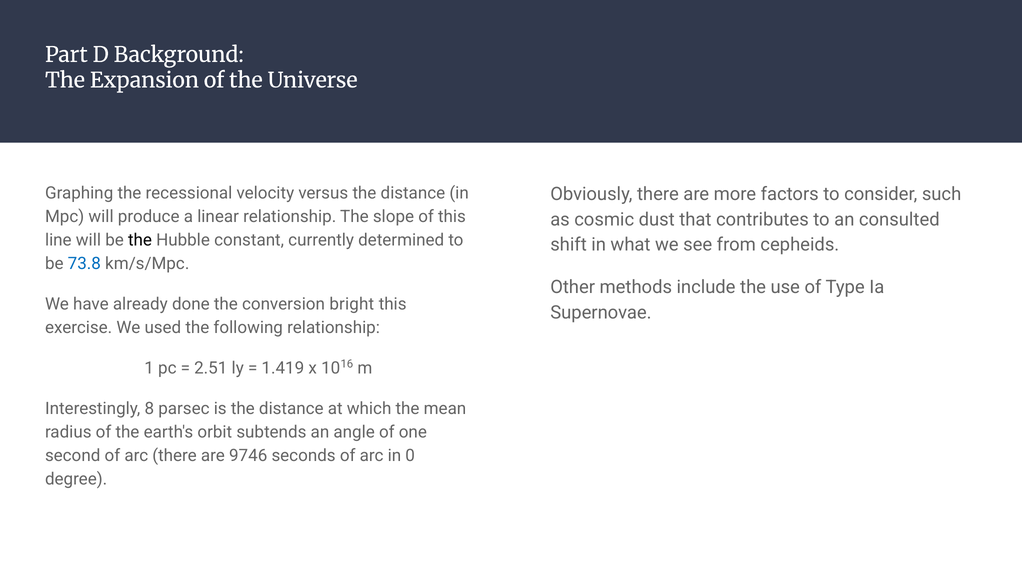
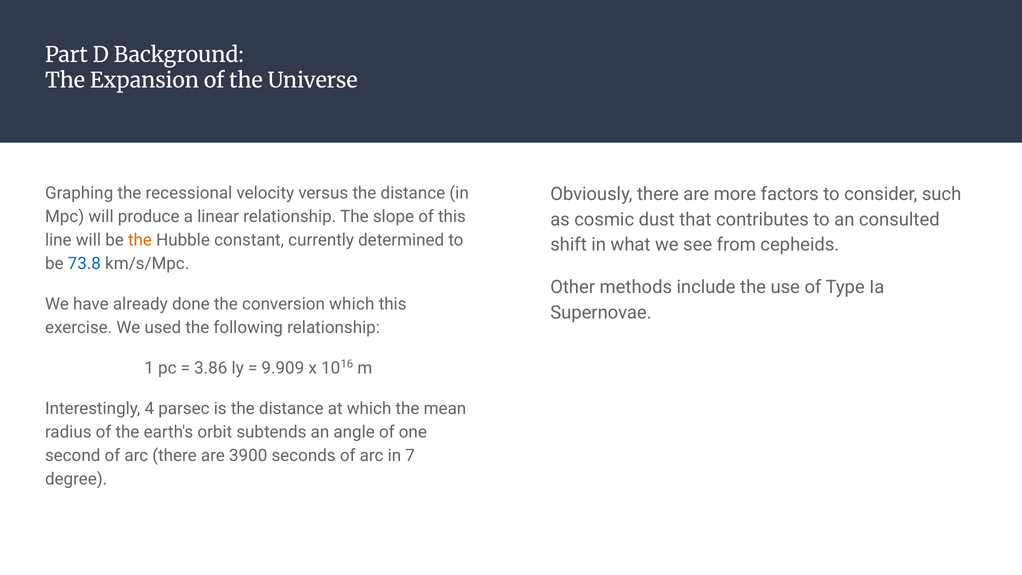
the colour: black -> orange (140, 240)
conversion bright: bright -> which (352, 304)
2.51: 2.51 -> 3.86 (211, 368)
1.419: 1.419 -> 9.909 (283, 368)
8: 8 -> 4 (149, 409)
9746: 9746 -> 3900 (248, 456)
0: 0 -> 7 (410, 456)
